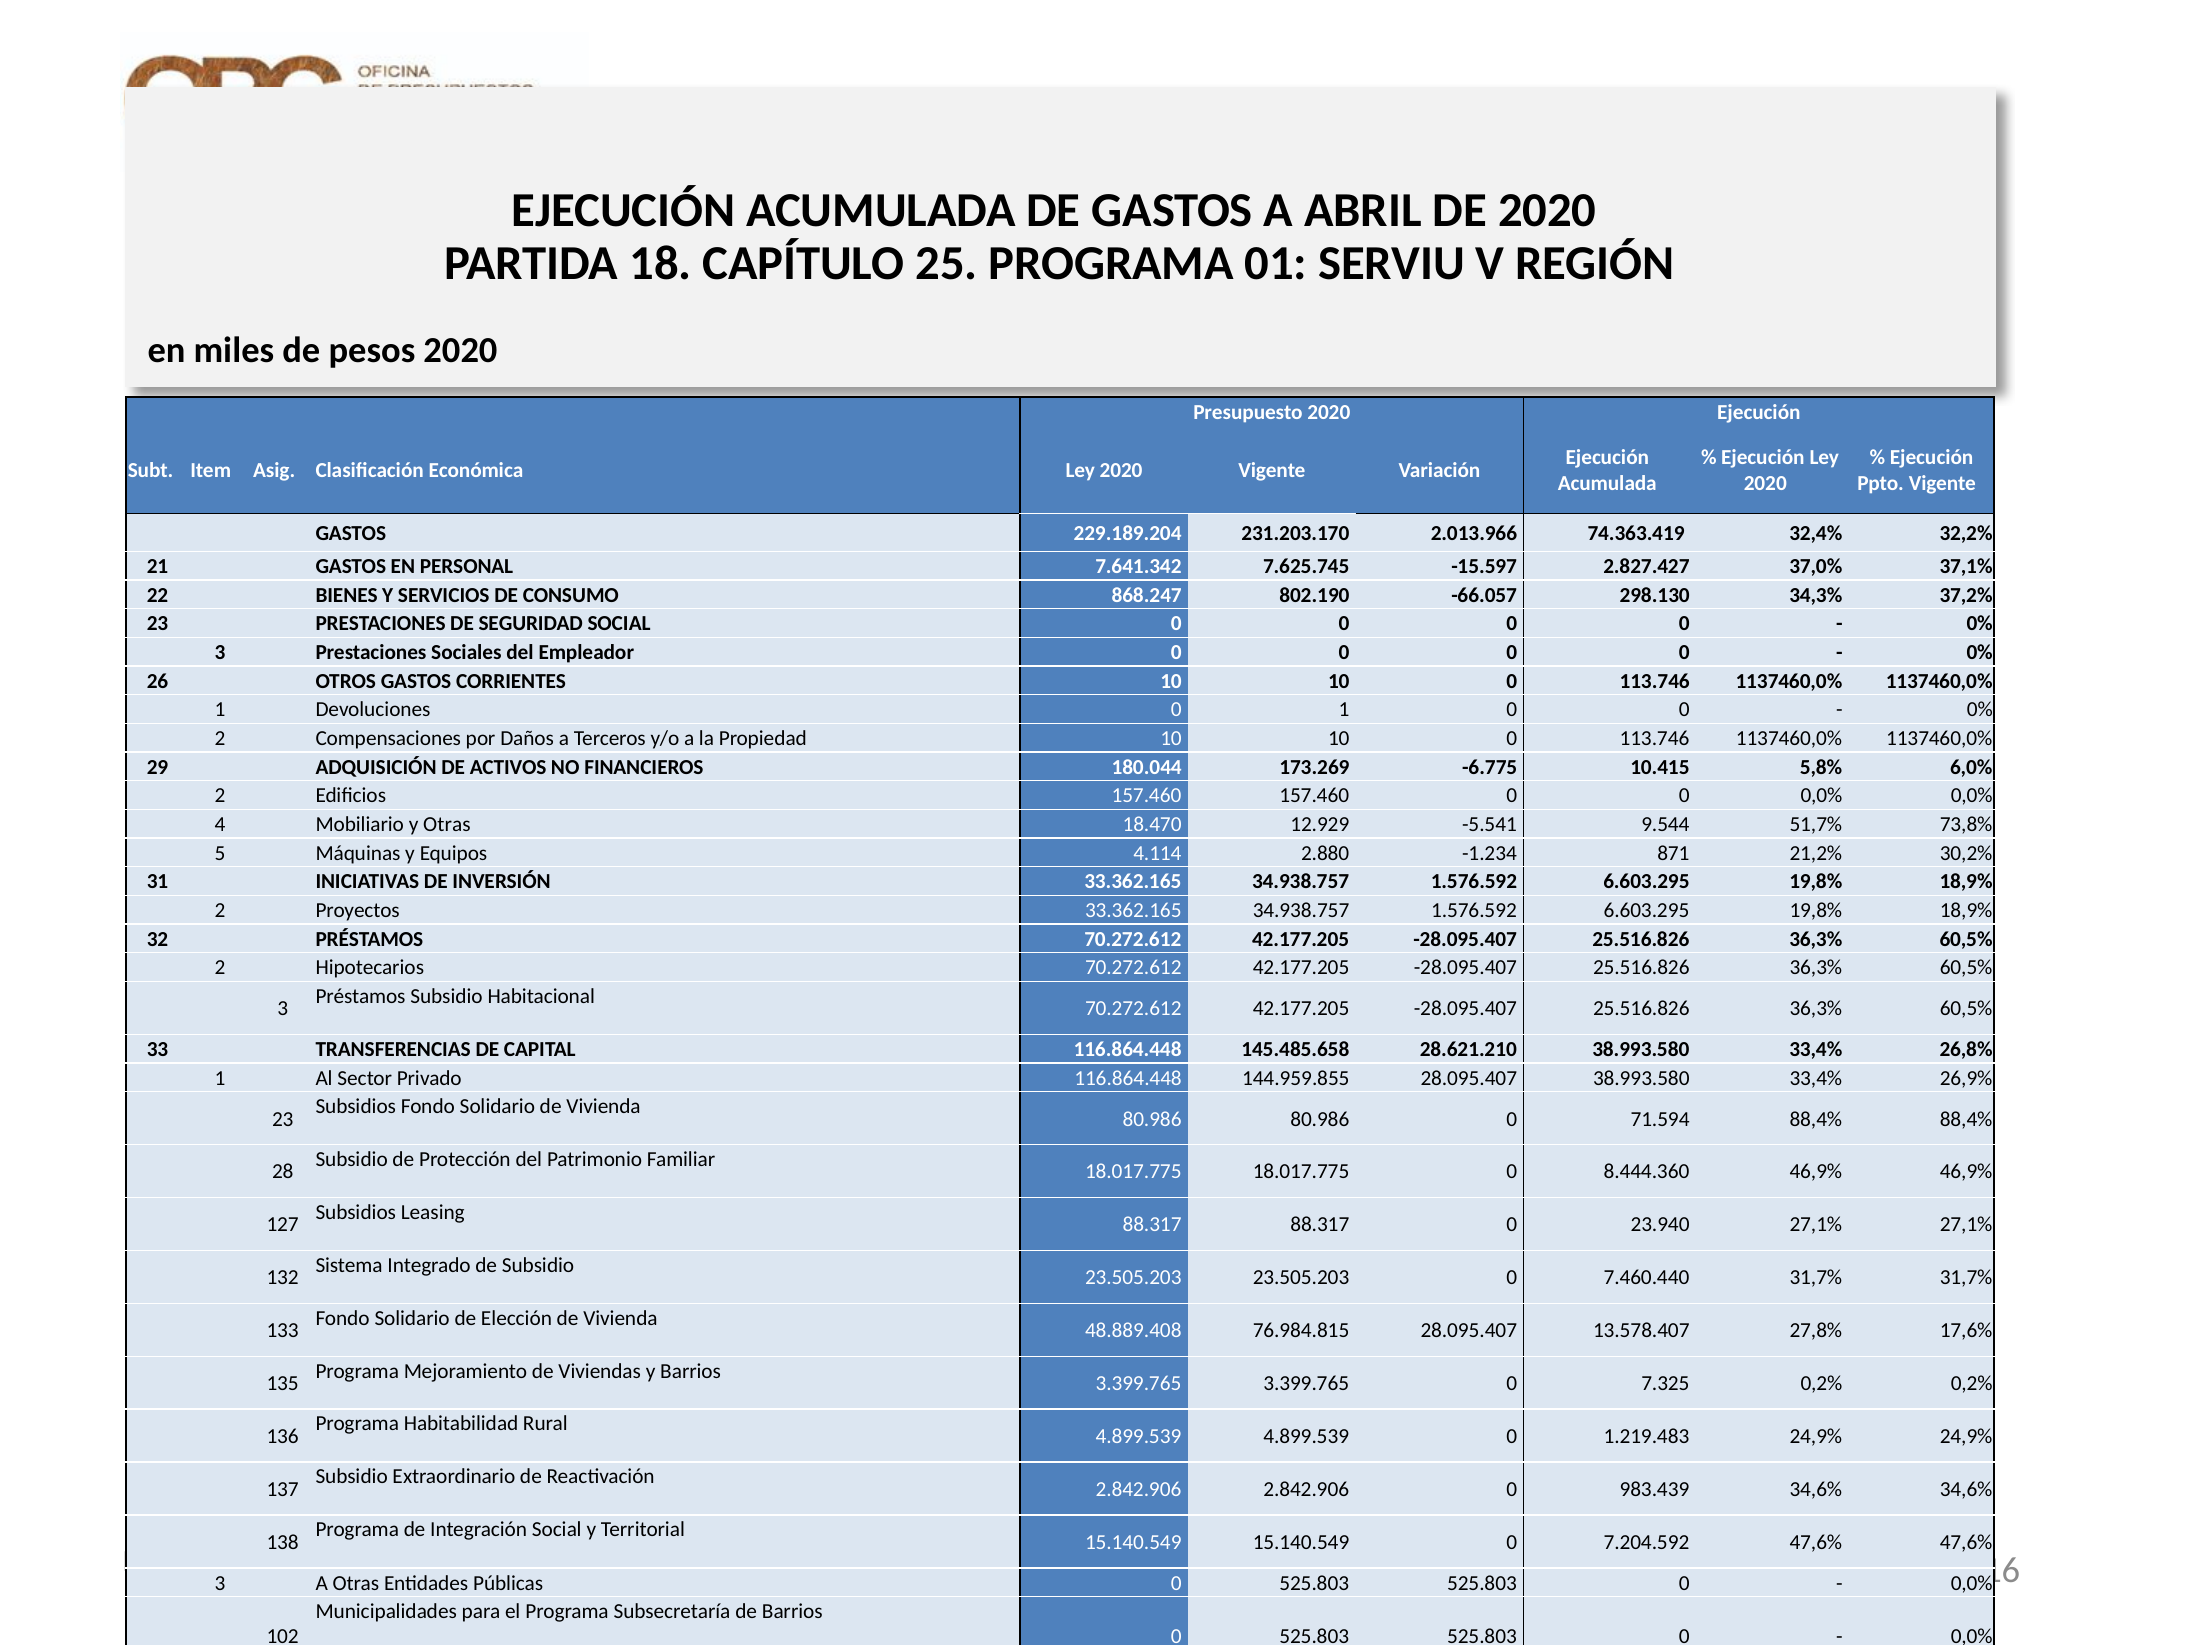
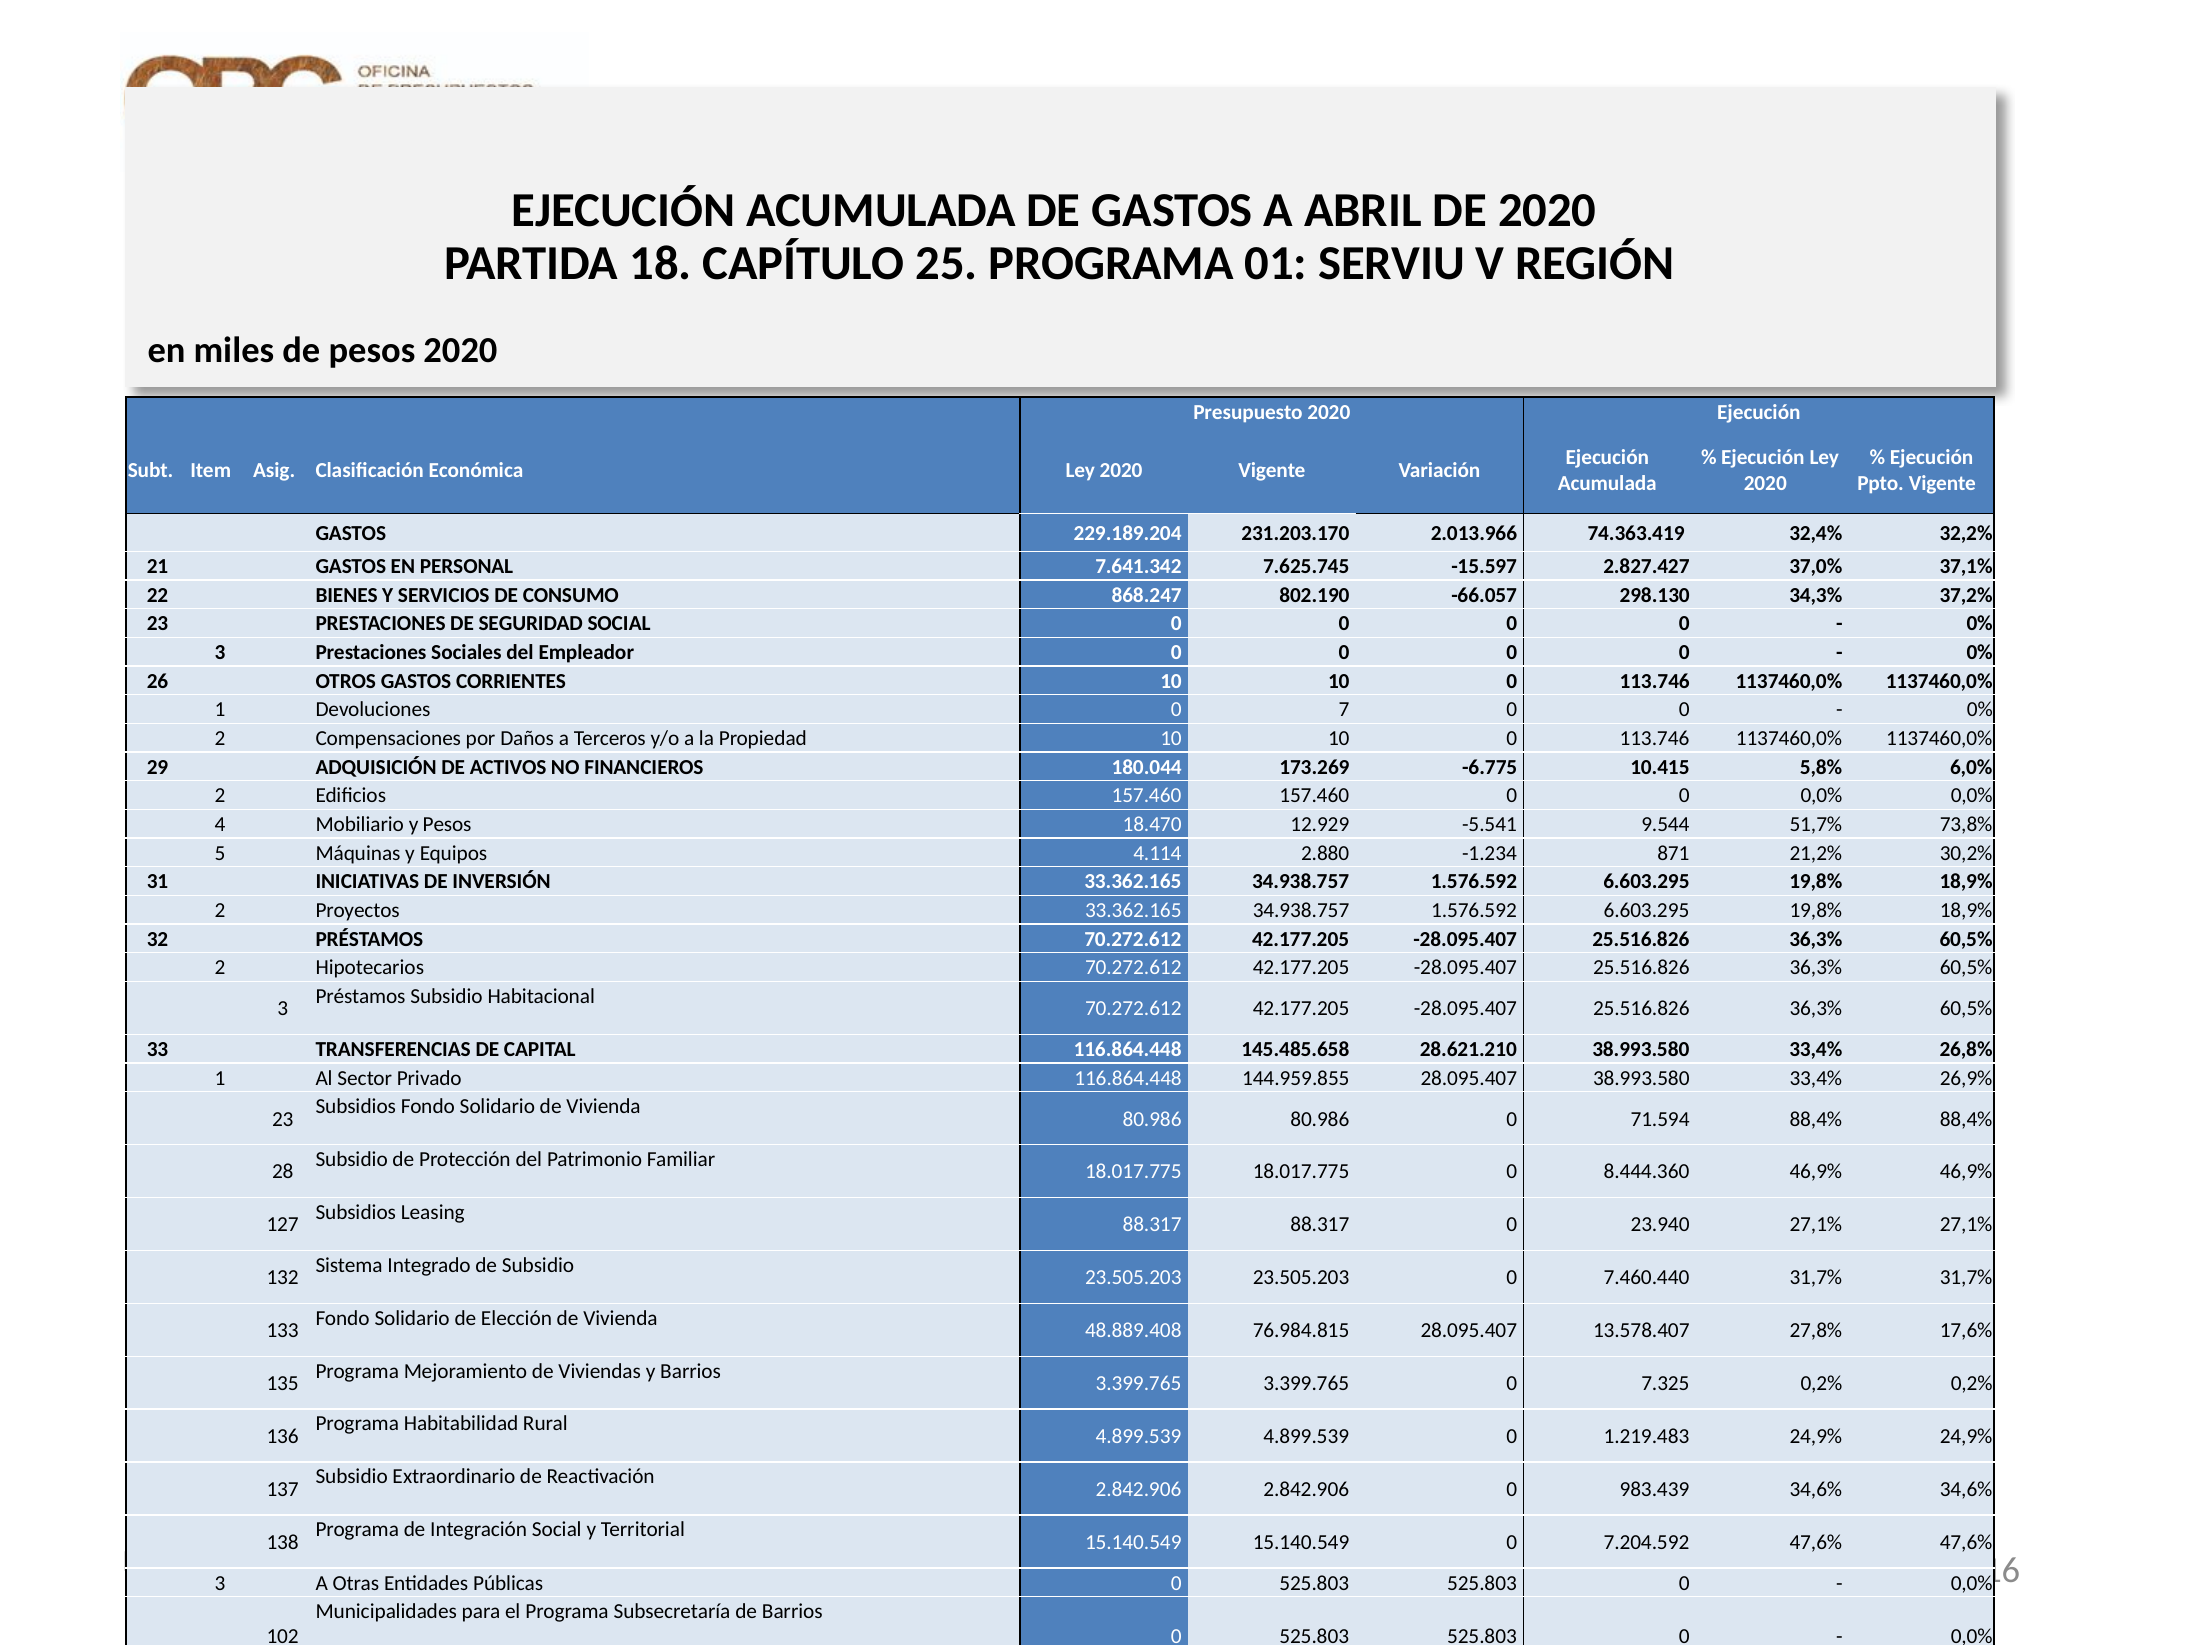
0 1: 1 -> 7 (1344, 710)
y Otras: Otras -> Pesos (447, 824)
